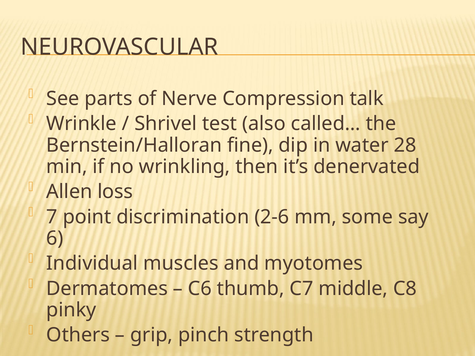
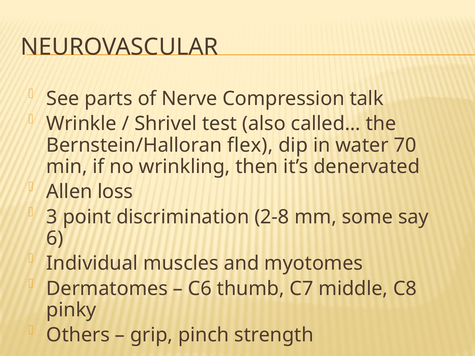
fine: fine -> flex (250, 145)
28: 28 -> 70 (405, 145)
7: 7 -> 3 (52, 217)
2-6: 2-6 -> 2-8 (272, 217)
